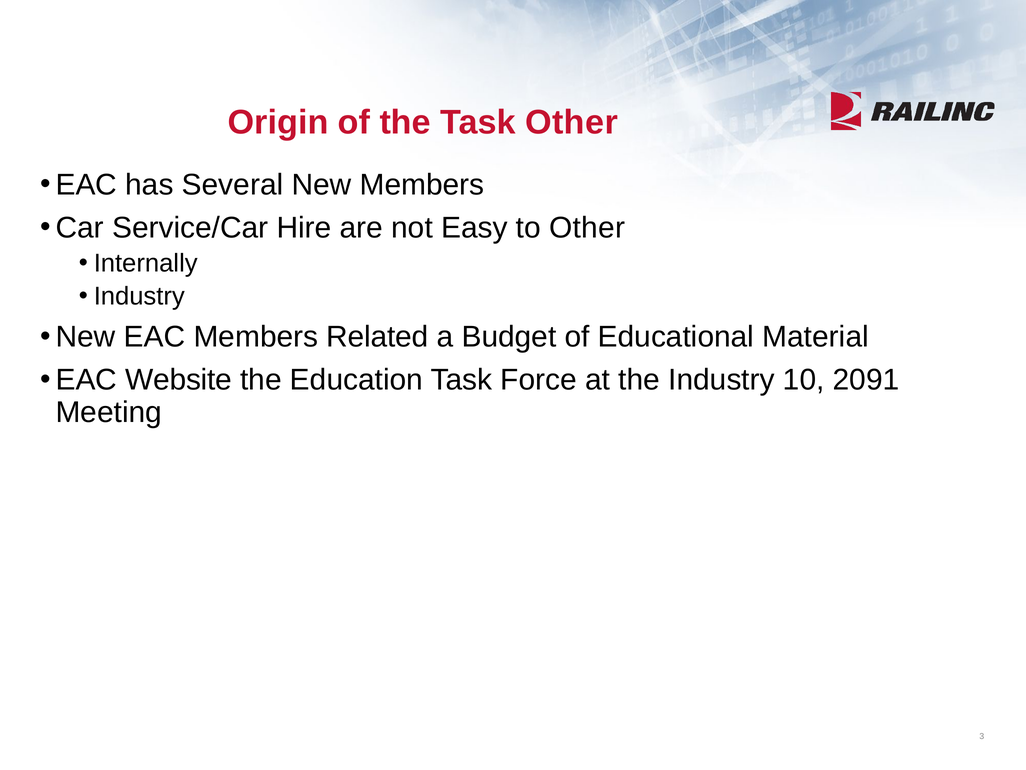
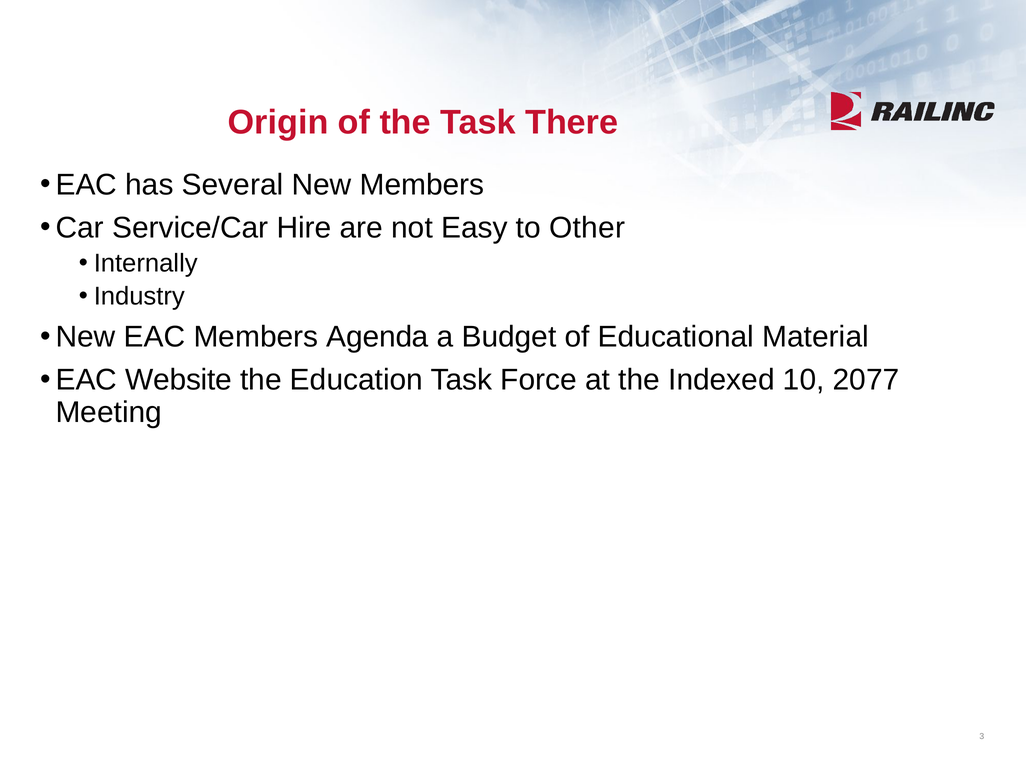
Task Other: Other -> There (572, 122)
Related: Related -> Agenda (378, 337)
the Industry: Industry -> Indexed (722, 380)
2091: 2091 -> 2077 (866, 380)
